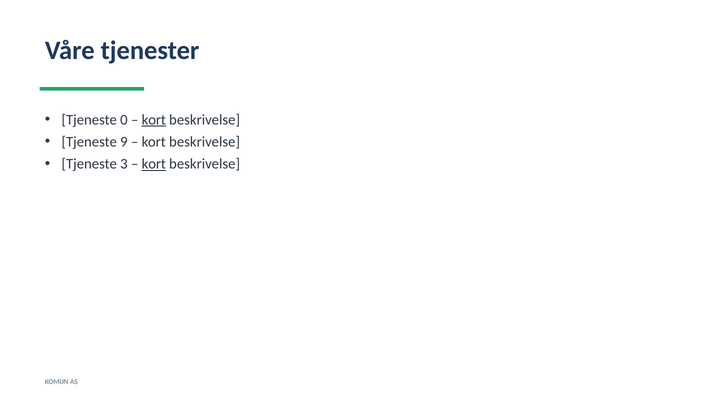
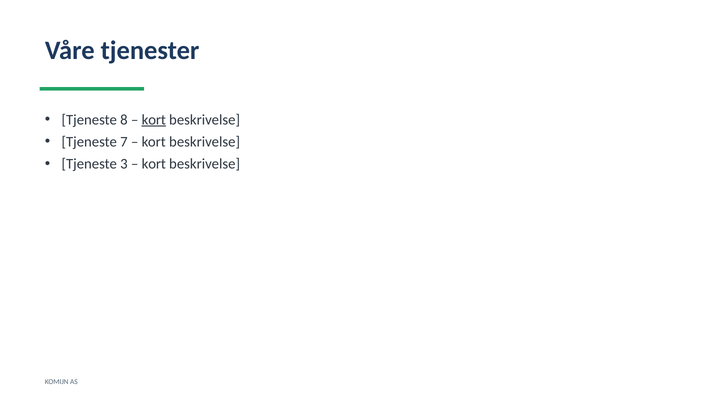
0: 0 -> 8 (124, 120)
9: 9 -> 7 (124, 142)
kort underline: present -> none (154, 164)
